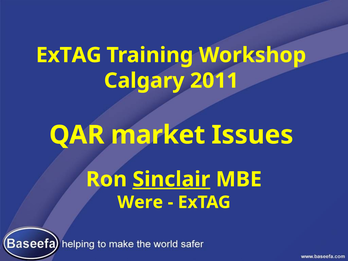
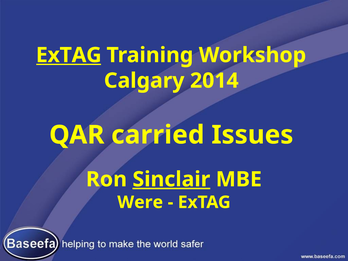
ExTAG underline: none -> present (69, 55)
2011: 2011 -> 2014 (214, 81)
market: market -> carried (158, 135)
